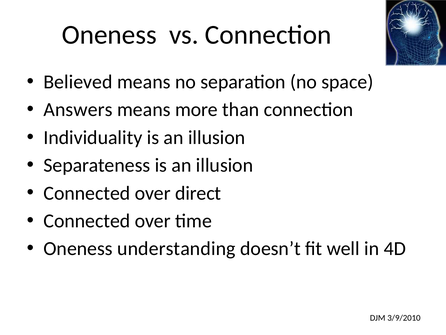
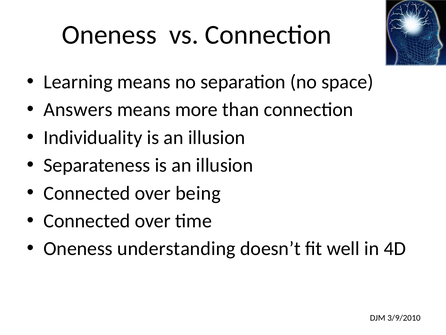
Believed: Believed -> Learning (78, 82)
direct: direct -> being (198, 193)
